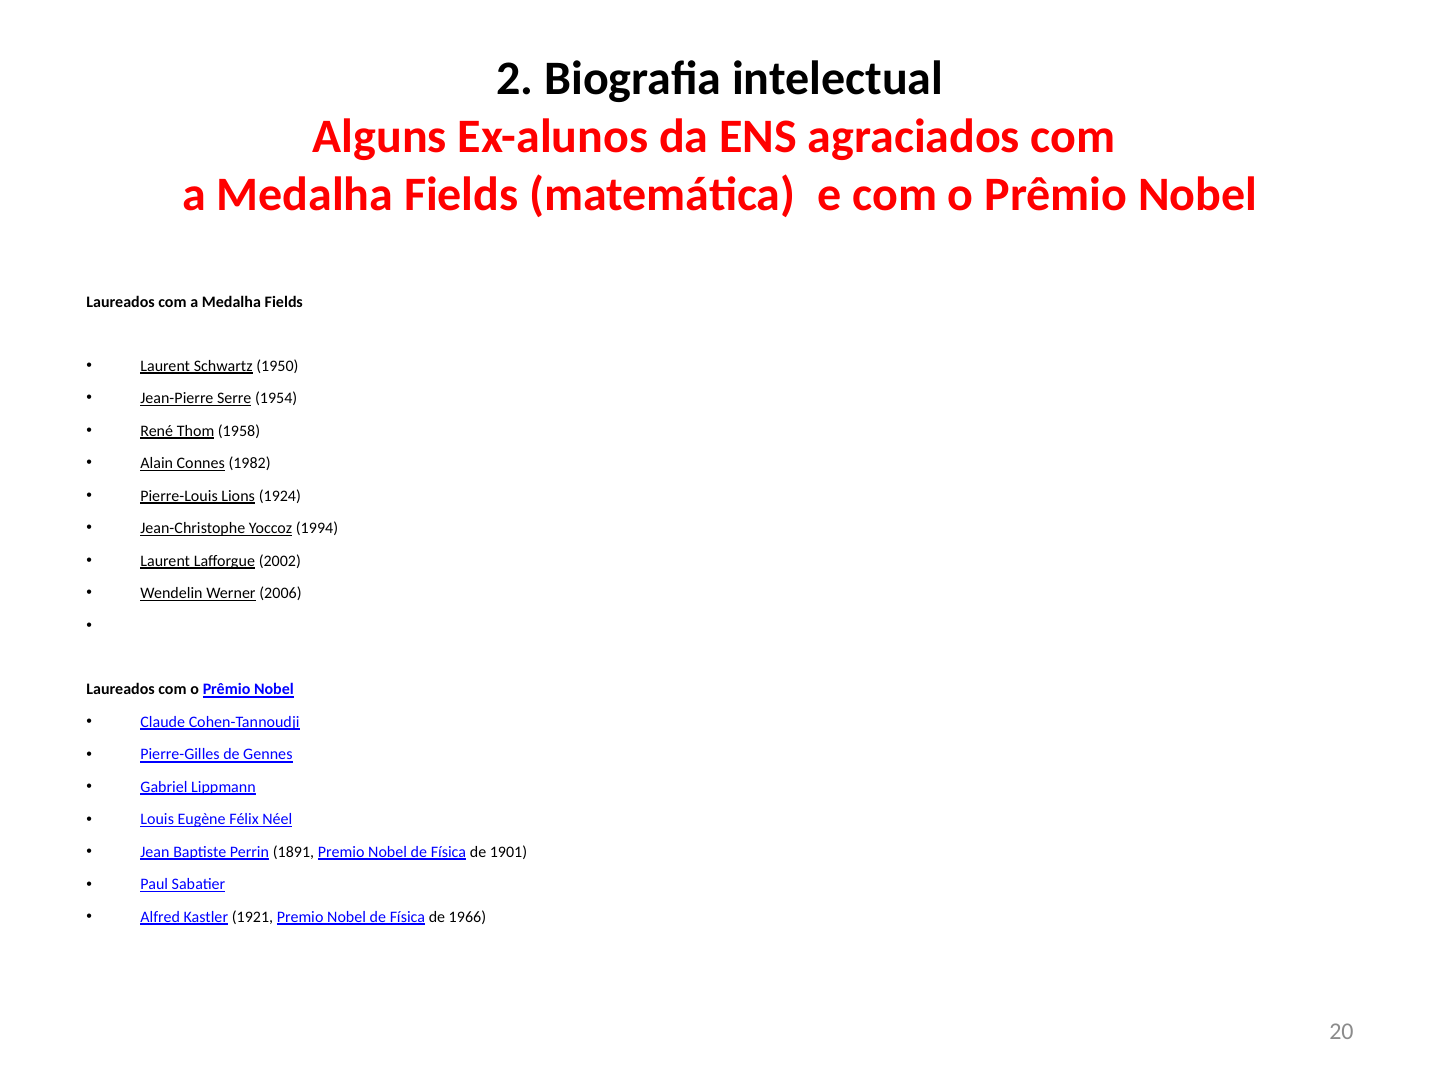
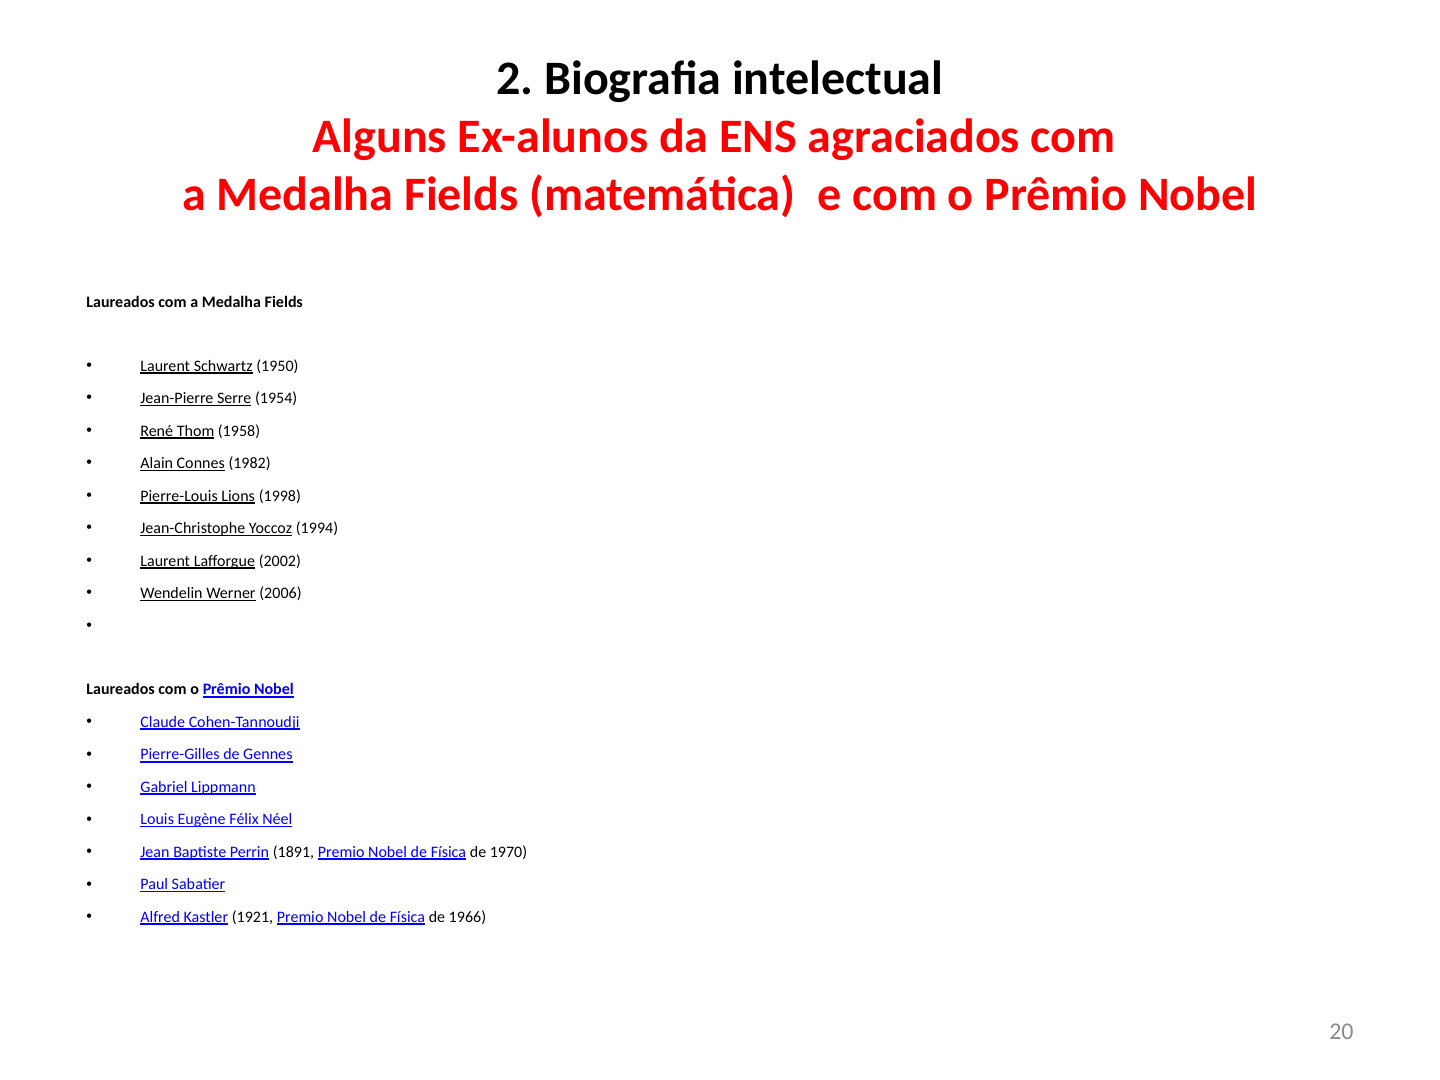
1924: 1924 -> 1998 (280, 496)
1901: 1901 -> 1970 (508, 852)
